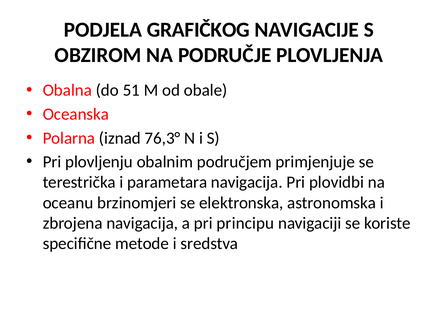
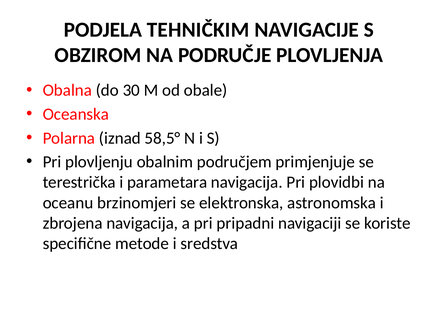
GRAFIČKOG: GRAFIČKOG -> TEHNIČKIM (198, 30)
51: 51 -> 30 (131, 90)
76,3°: 76,3° -> 58,5° (163, 138)
principu: principu -> pripadni (245, 223)
